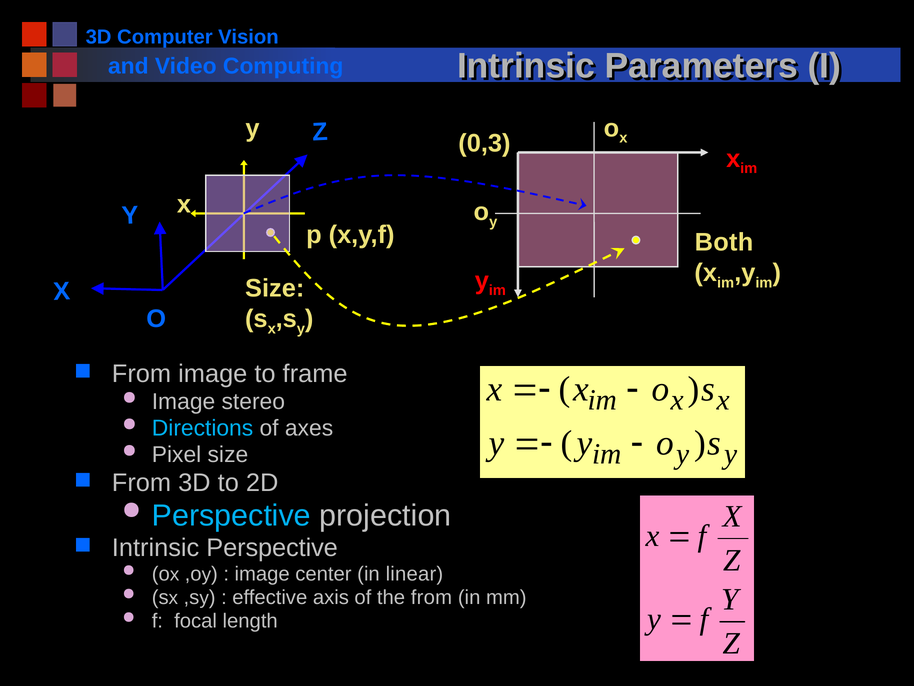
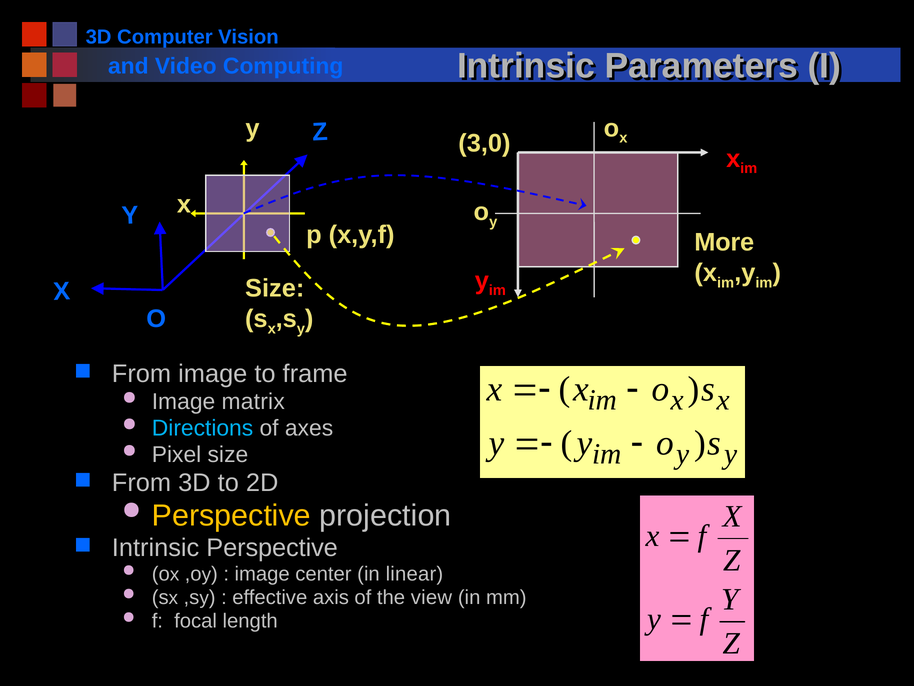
0,3: 0,3 -> 3,0 (484, 143)
Both: Both -> More (724, 242)
stereo: stereo -> matrix (253, 401)
Perspective colour: light blue -> yellow (231, 515)
the from: from -> view (431, 597)
